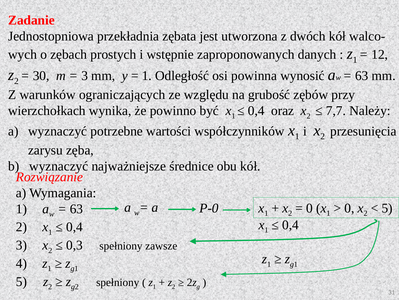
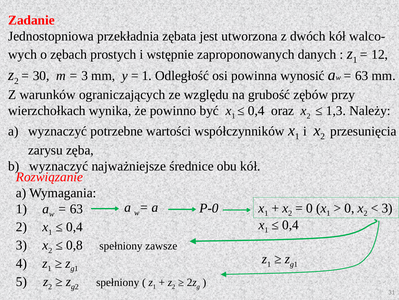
7,7: 7,7 -> 1,3 (336, 110)
5: 5 -> 3 (387, 208)
0,3: 0,3 -> 0,8 (74, 245)
